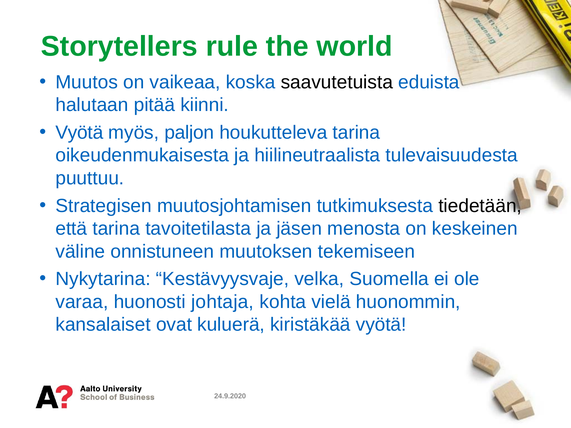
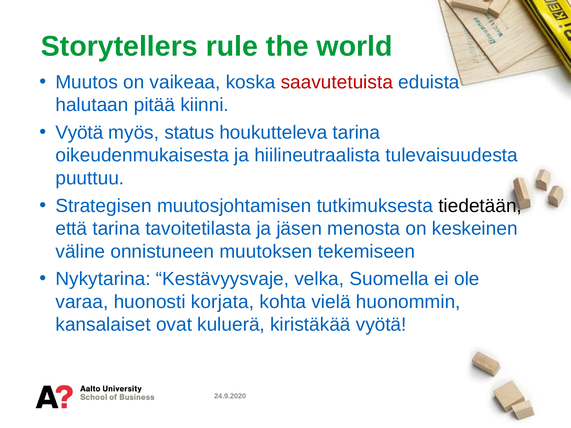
saavutetuista colour: black -> red (337, 82)
paljon: paljon -> status (189, 133)
johtaja: johtaja -> korjata (223, 302)
